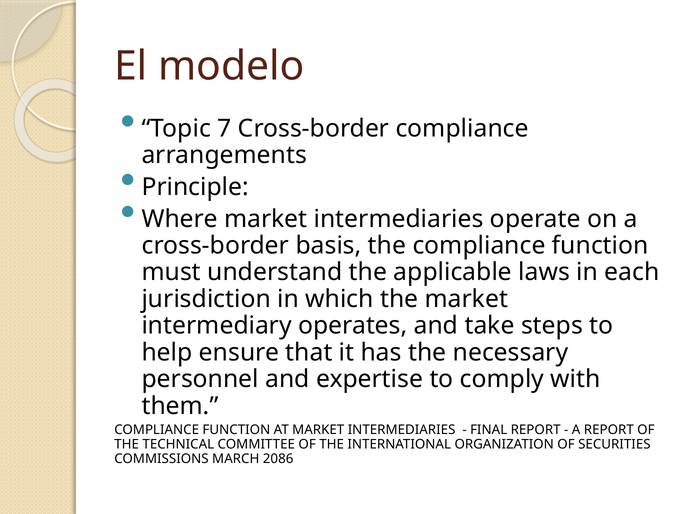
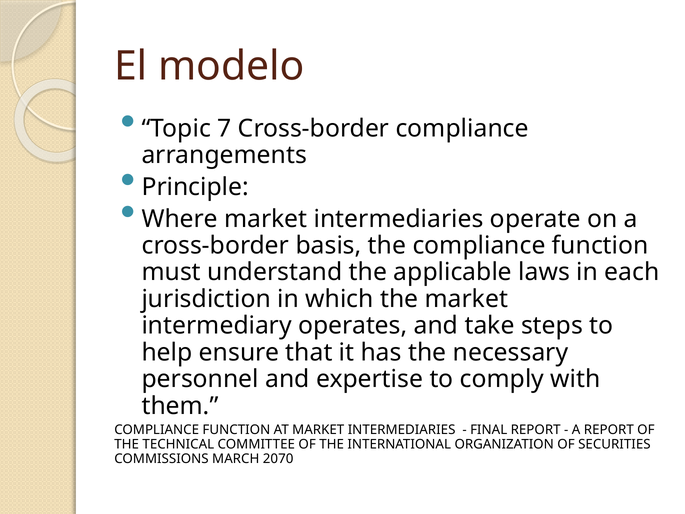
2086: 2086 -> 2070 (278, 459)
